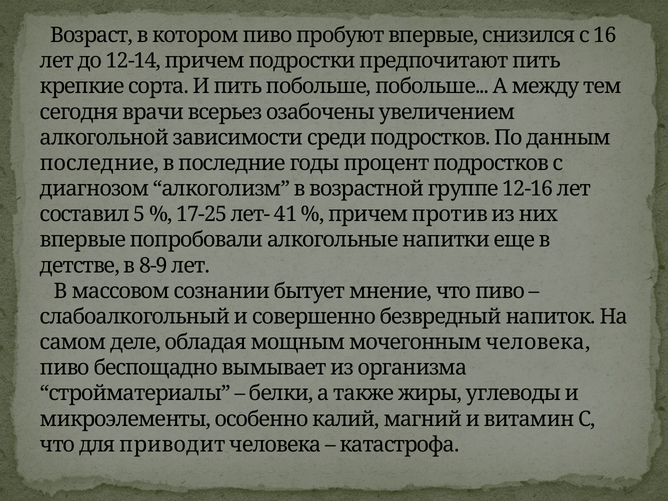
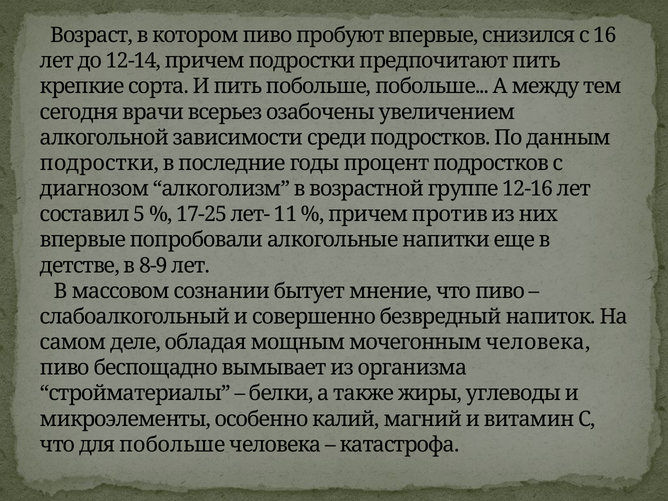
последние: последние -> подростки (100, 163)
41: 41 -> 11 (286, 214)
для приводит: приводит -> побольше (173, 445)
